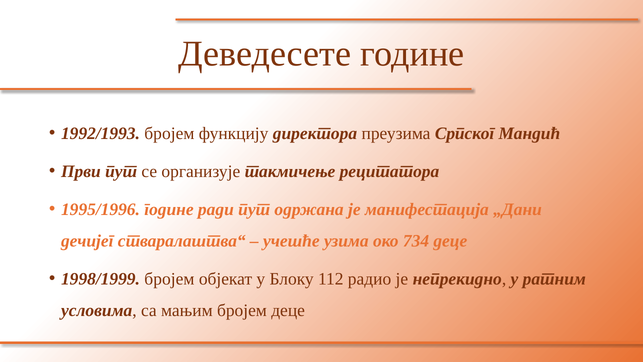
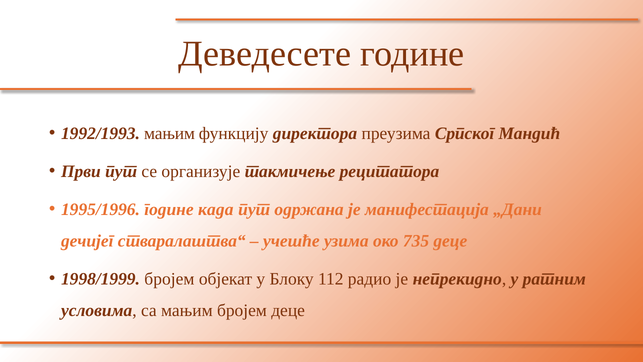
1992/1993 бројем: бројем -> мањим (169, 133)
ради: ради -> када (216, 209)
734: 734 -> 735 (416, 241)
